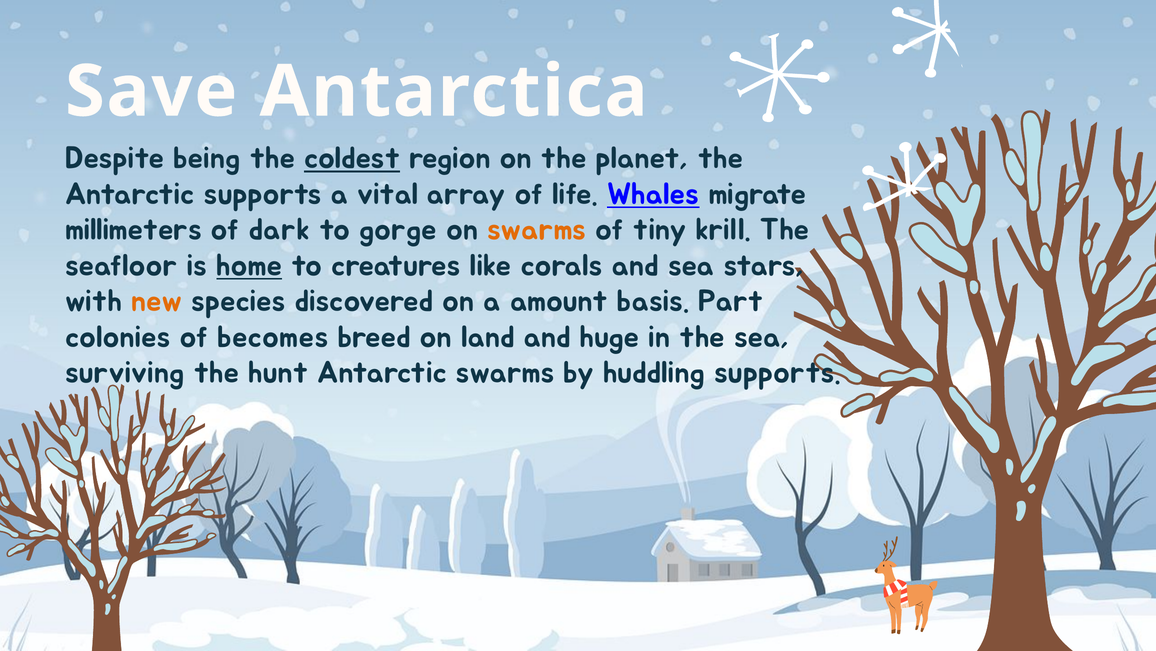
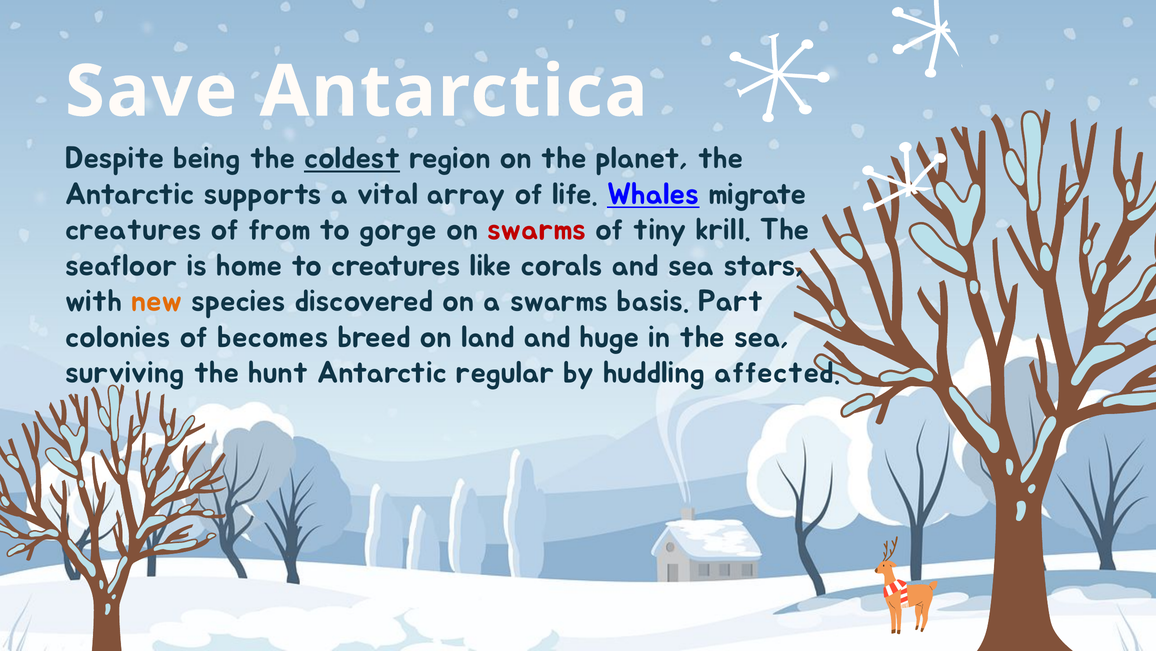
millimeters: millimeters -> creatures (133, 230)
dark: dark -> from (279, 230)
swarms colour: orange -> red (537, 230)
home underline: present -> none (249, 265)
a amount: amount -> swarms (559, 301)
Antarctic swarms: swarms -> regular (505, 372)
huddling supports: supports -> affected (777, 372)
